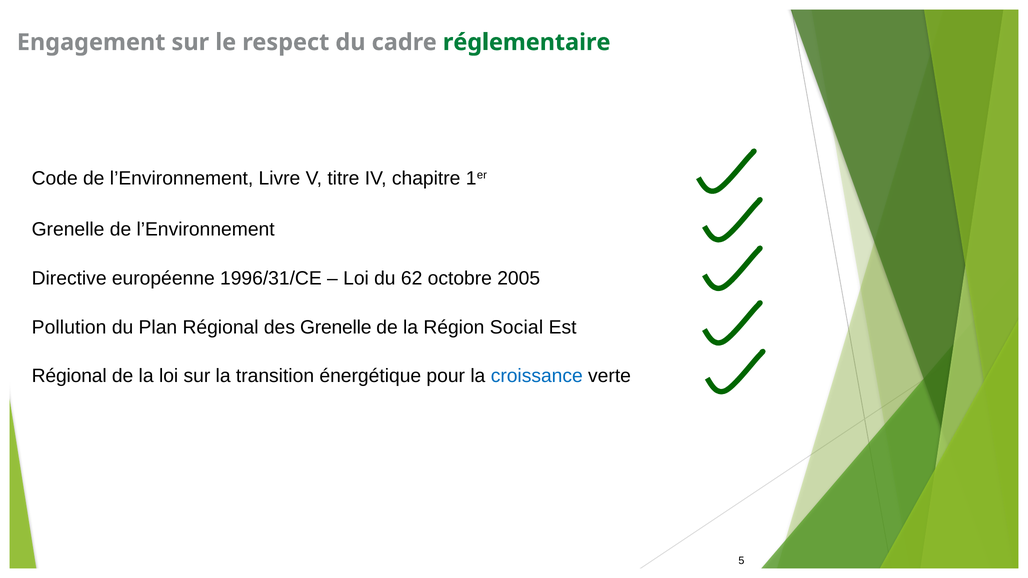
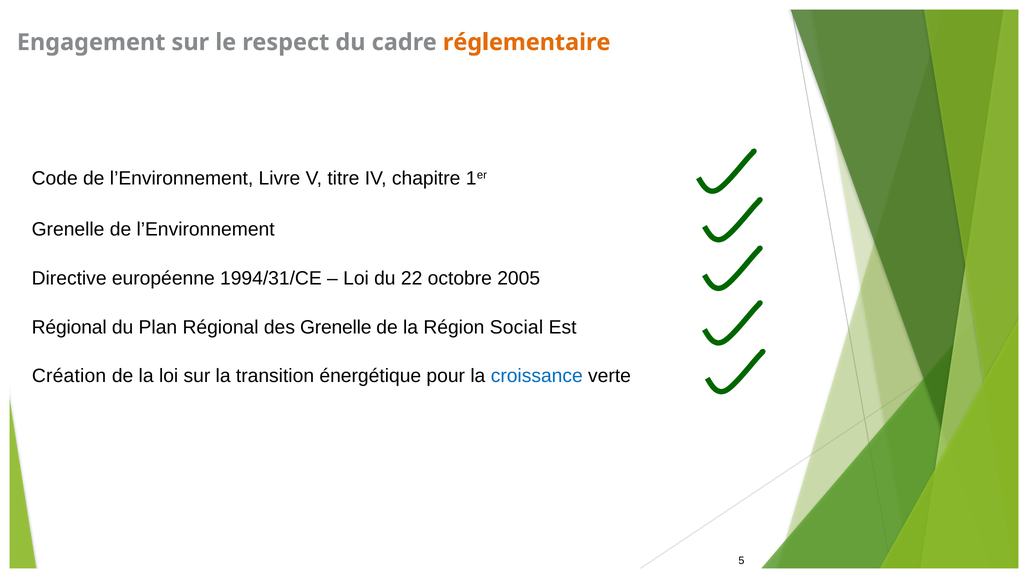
réglementaire colour: green -> orange (527, 42)
1996/31/CE: 1996/31/CE -> 1994/31/CE (271, 279)
62: 62 -> 22 (412, 279)
Pollution: Pollution -> Régional (69, 327)
Régional: Régional -> Création (69, 376)
